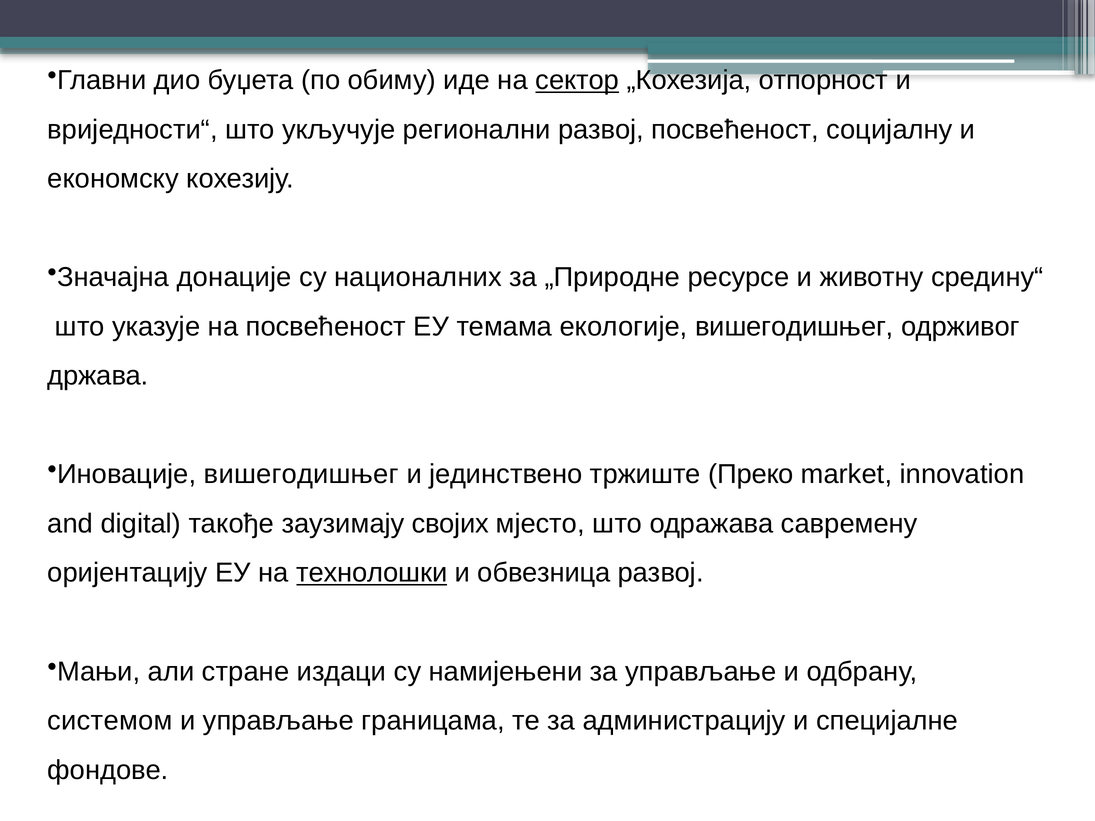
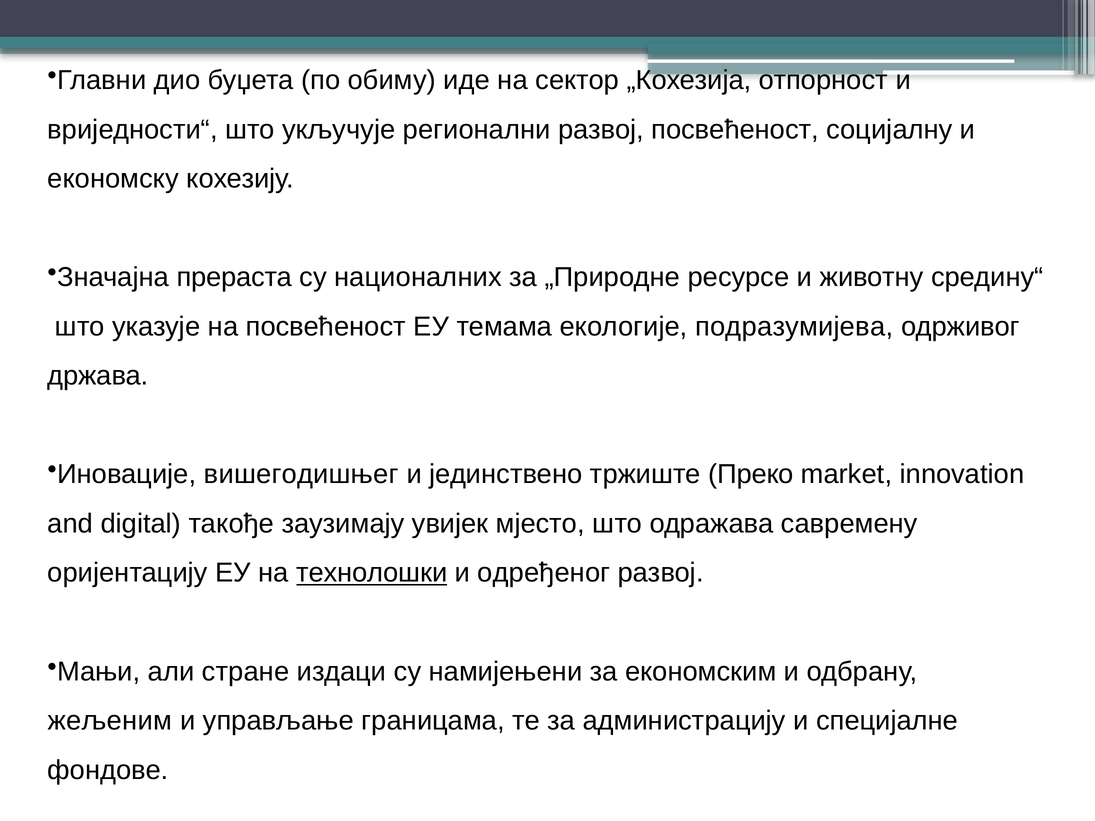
сектор underline: present -> none (577, 80)
донације: донације -> прераста (234, 277)
екологије вишегодишњег: вишегодишњег -> подразумијева (794, 327)
својих: својих -> увијек (450, 524)
обвезница: обвезница -> одређеног (544, 573)
за управљање: управљање -> економским (701, 672)
системом: системом -> жељеним (110, 721)
